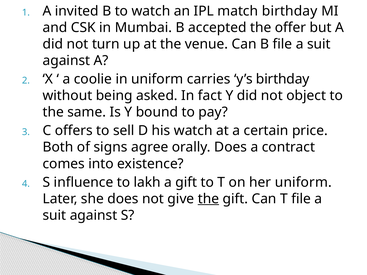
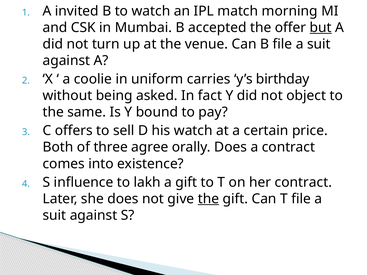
match birthday: birthday -> morning (290, 11)
but underline: none -> present (321, 28)
signs: signs -> three (111, 147)
her uniform: uniform -> contract (303, 182)
